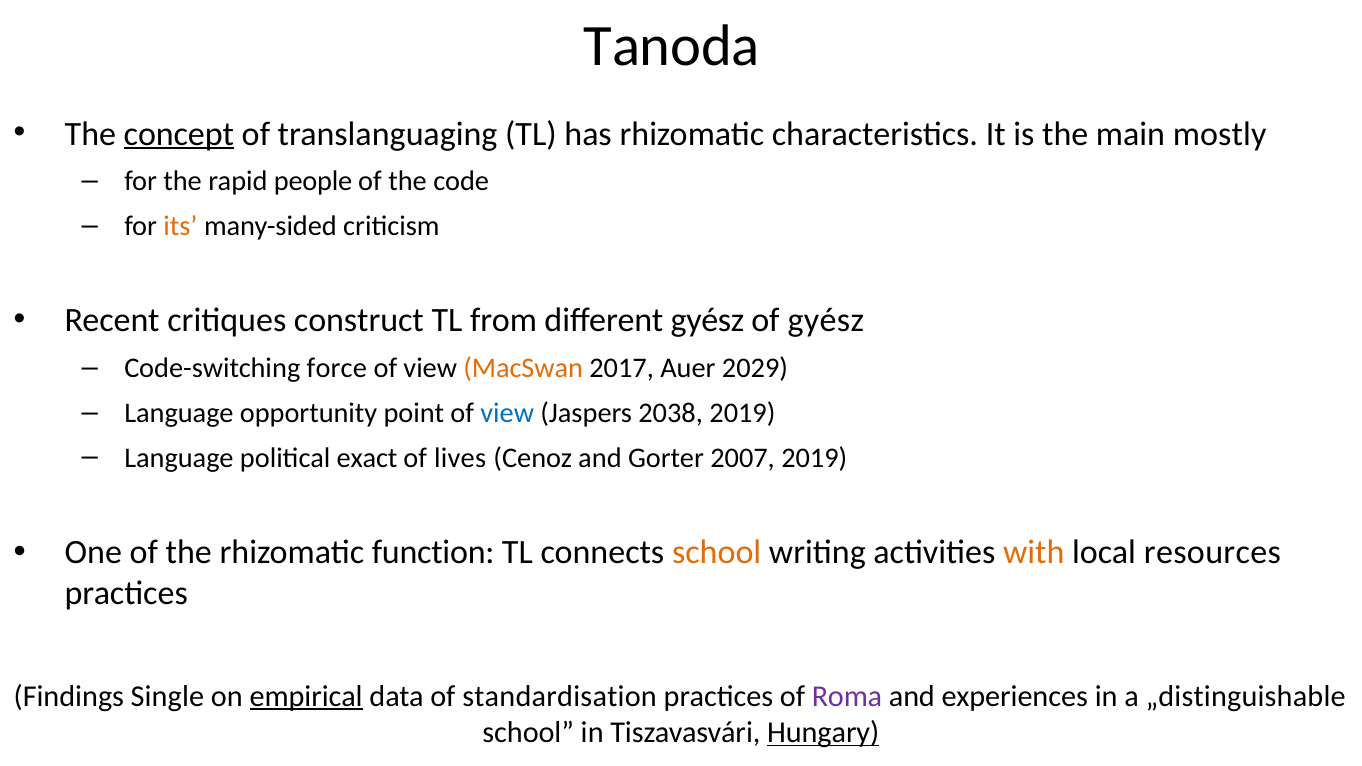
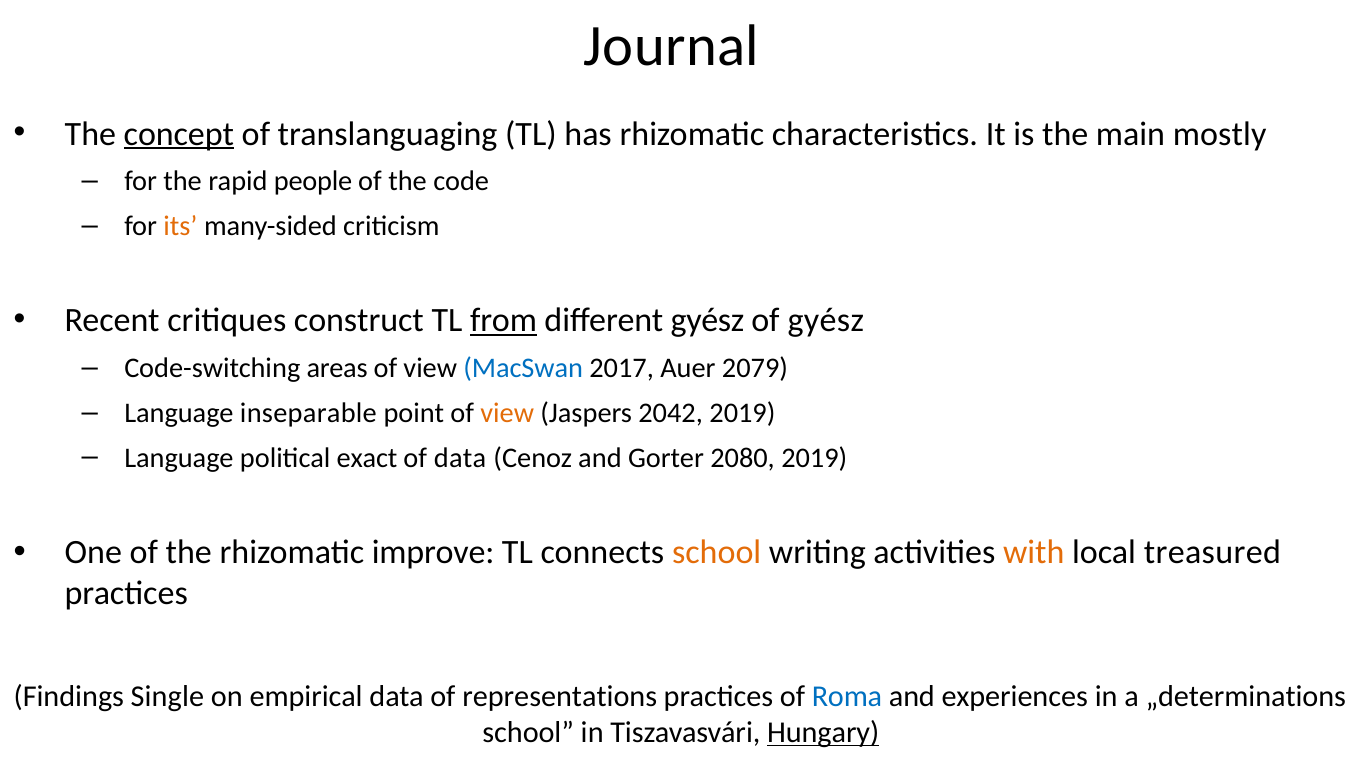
Tanoda: Tanoda -> Journal (672, 46)
from underline: none -> present (504, 321)
force: force -> areas (337, 368)
MacSwan colour: orange -> blue (523, 368)
2029: 2029 -> 2079 (755, 368)
opportunity: opportunity -> inseparable (308, 413)
view colour: blue -> orange (507, 413)
2038: 2038 -> 2042 (671, 413)
of lives: lives -> data (460, 458)
2007: 2007 -> 2080 (743, 458)
function: function -> improve (433, 553)
resources: resources -> treasured (1212, 553)
empirical underline: present -> none (306, 696)
standardisation: standardisation -> representations (560, 696)
Roma colour: purple -> blue (847, 696)
„distinguishable: „distinguishable -> „determinations (1246, 696)
